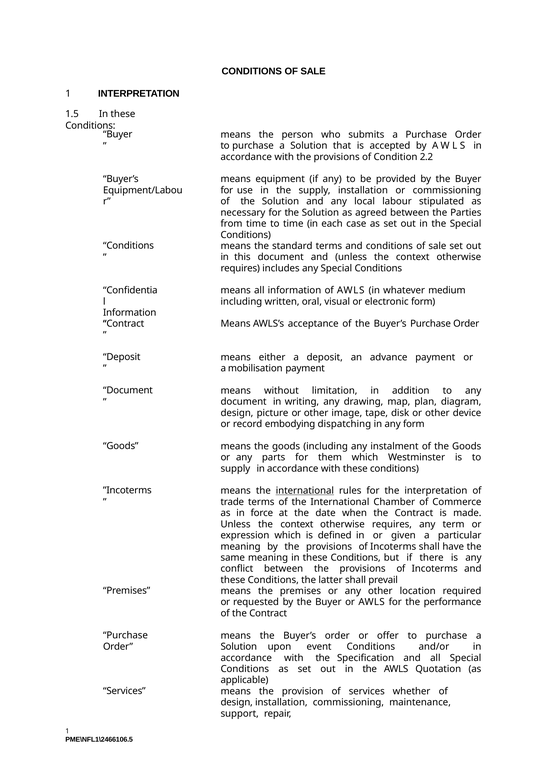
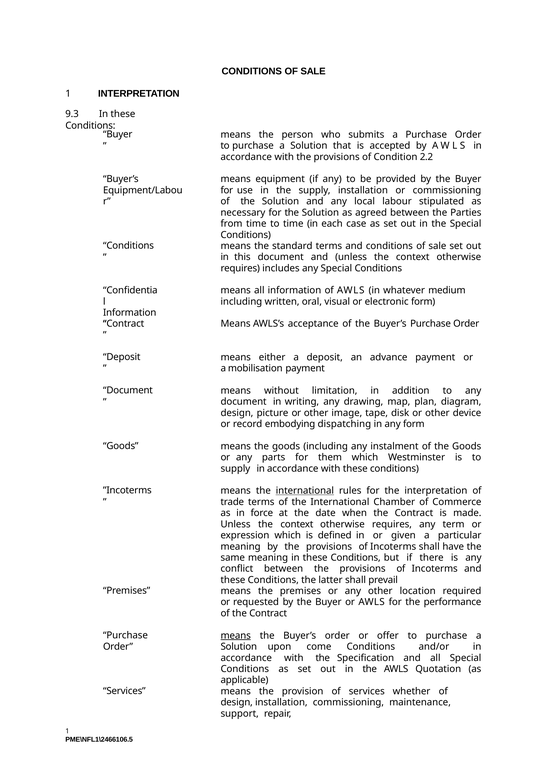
1.5: 1.5 -> 9.3 (72, 114)
means underline: none -> present (236, 635)
event: event -> come (319, 646)
